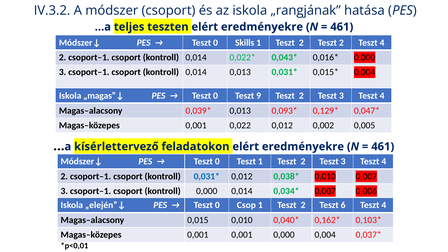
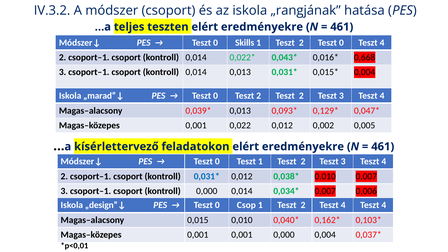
2 Teszt 2: 2 -> 0 (341, 43)
0,000: 0,000 -> 0,668 (365, 57)
„magas”↓: „magas”↓ -> „marad”↓ (104, 96)
0 Teszt 9: 9 -> 2 (259, 96)
„elején”↓: „elején”↓ -> „design”↓ (106, 205)
2 Teszt 6: 6 -> 4 (343, 205)
